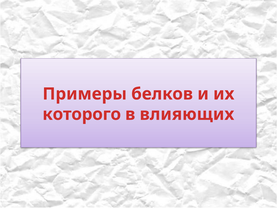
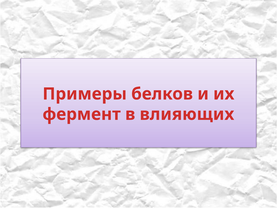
которого: которого -> фермент (82, 114)
